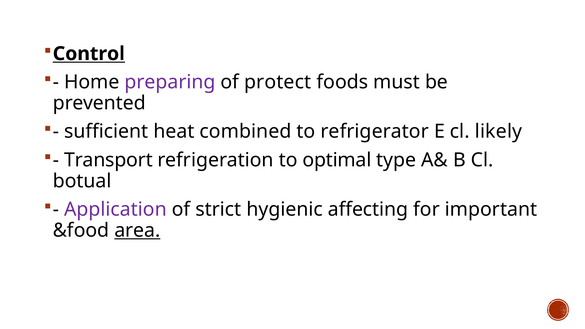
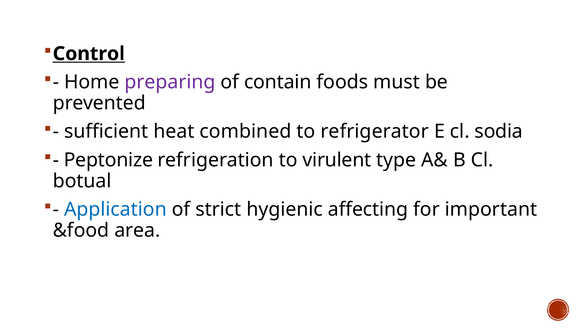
protect: protect -> contain (278, 82)
likely: likely -> sodia (499, 132)
Transport: Transport -> Peptonize (108, 160)
optimal: optimal -> virulent (337, 160)
Application colour: purple -> blue (115, 209)
area underline: present -> none (137, 230)
